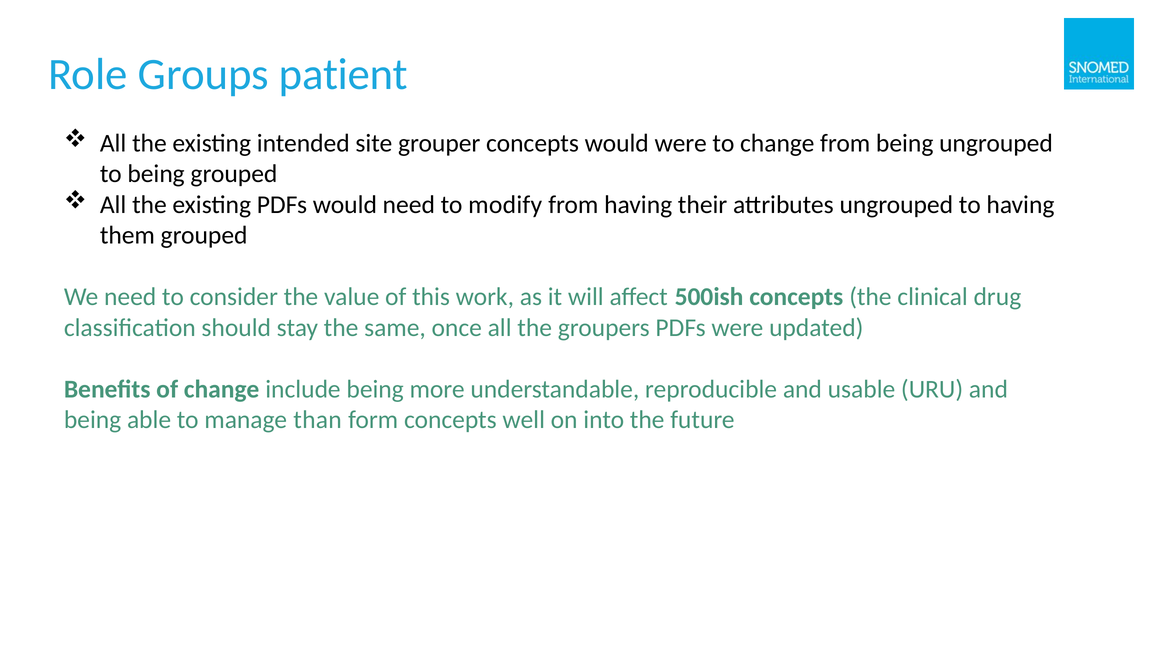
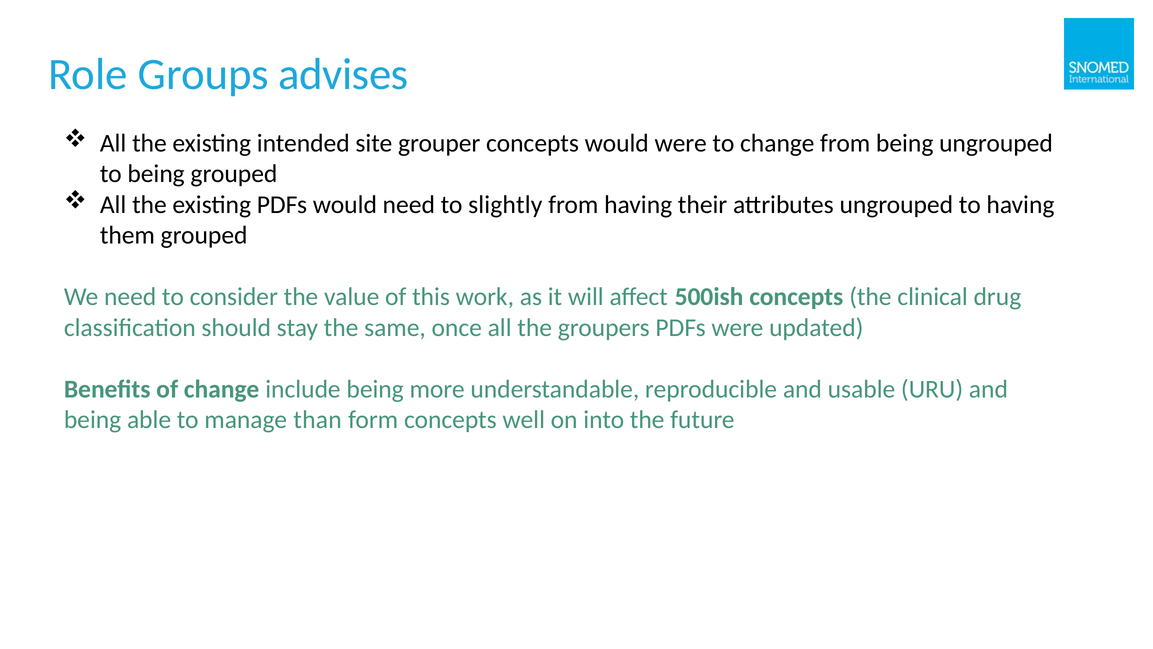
patient: patient -> advises (343, 74)
modify: modify -> slightly (505, 204)
